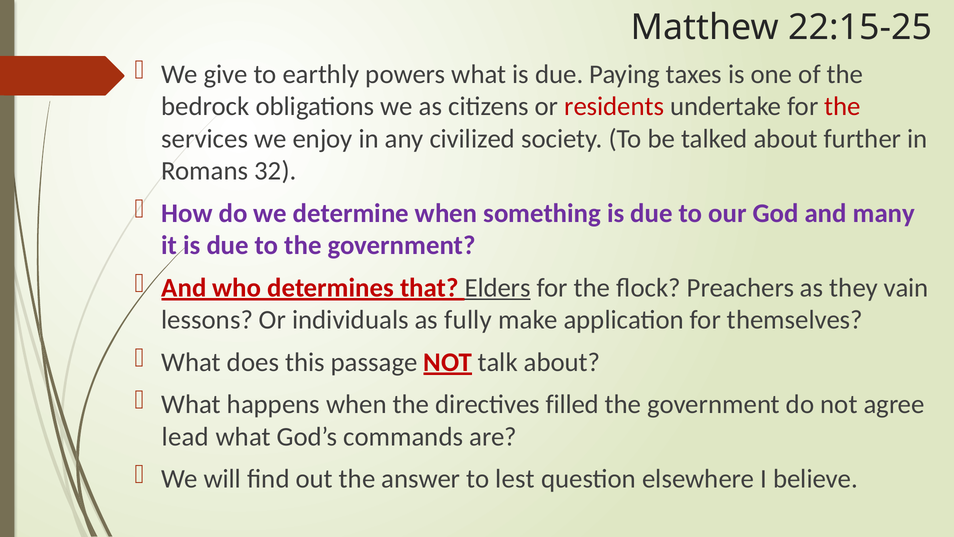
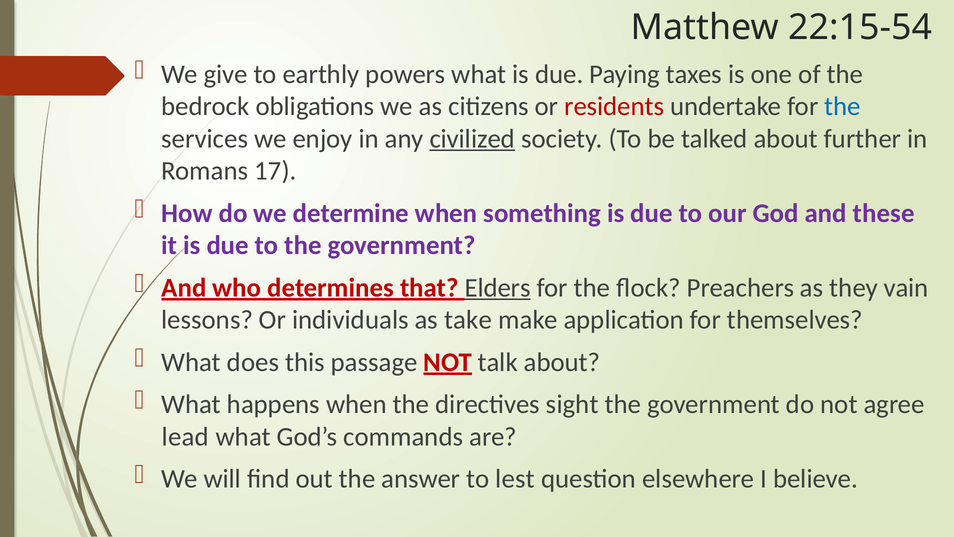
22:15-25: 22:15-25 -> 22:15-54 (860, 28)
the colour: red -> blue (843, 107)
civilized underline: none -> present (472, 139)
32: 32 -> 17 (275, 171)
many: many -> these (884, 213)
fully: fully -> take (468, 320)
filled: filled -> sight (572, 404)
